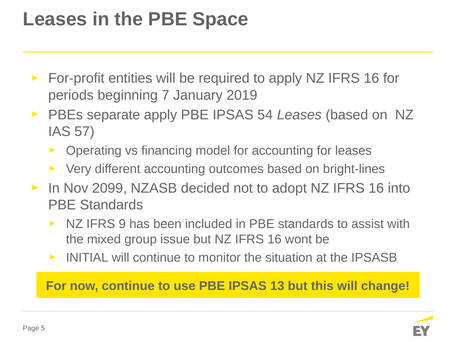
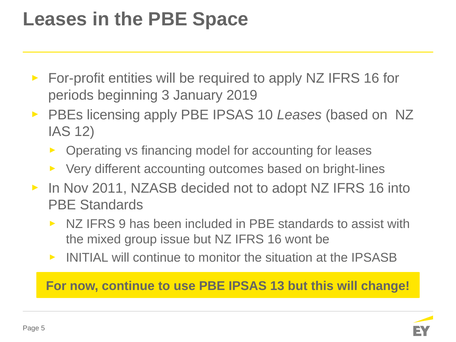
7: 7 -> 3 (165, 95)
separate: separate -> licensing (113, 115)
54: 54 -> 10 (265, 115)
57: 57 -> 12 (84, 132)
2099: 2099 -> 2011 (110, 188)
